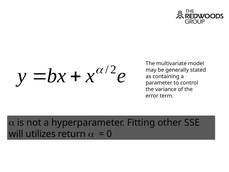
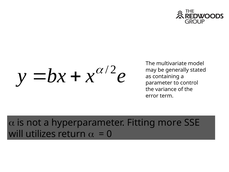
Fitting other: other -> more (170, 122)
